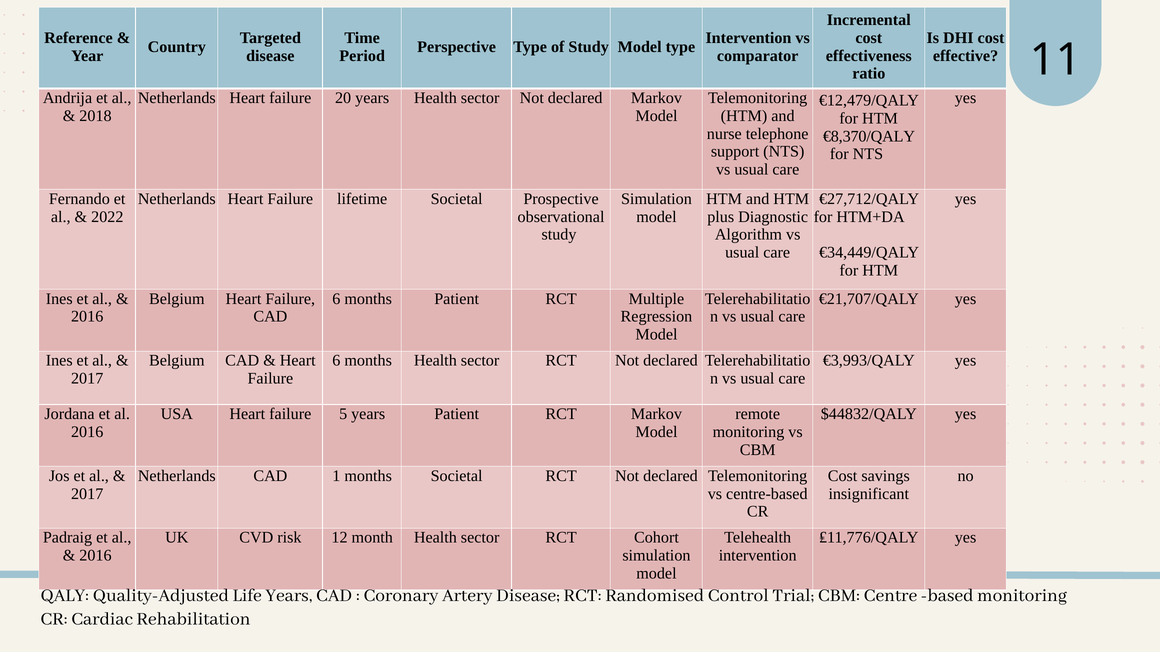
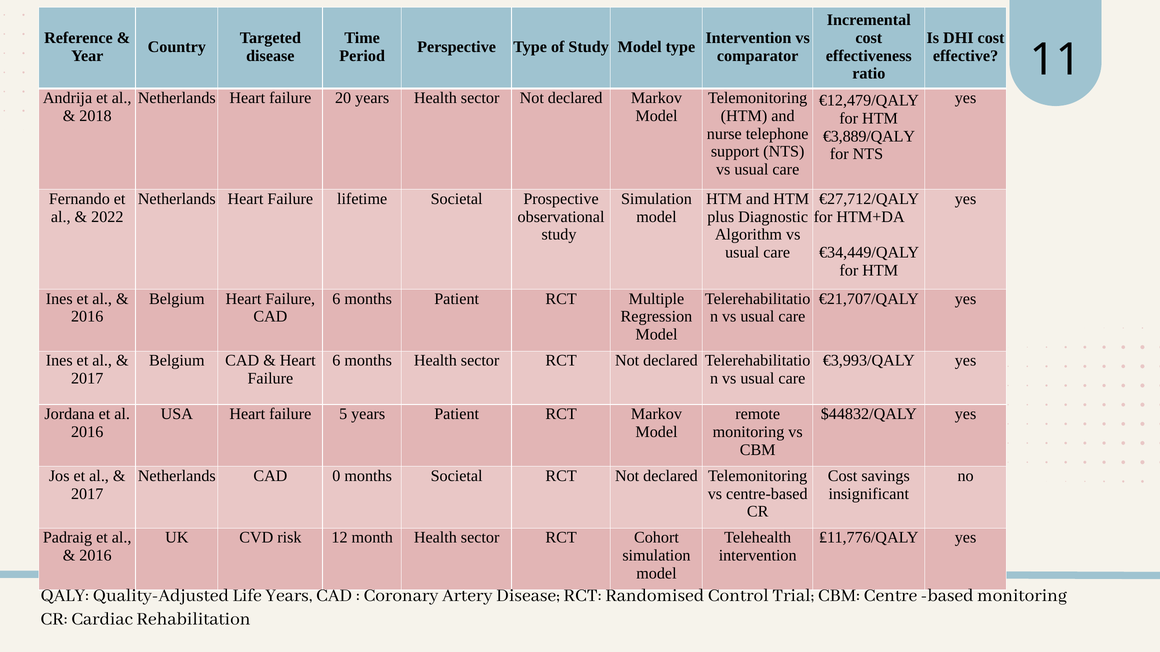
€8,370/QALY: €8,370/QALY -> €3,889/QALY (869, 136)
1: 1 -> 0 (336, 476)
